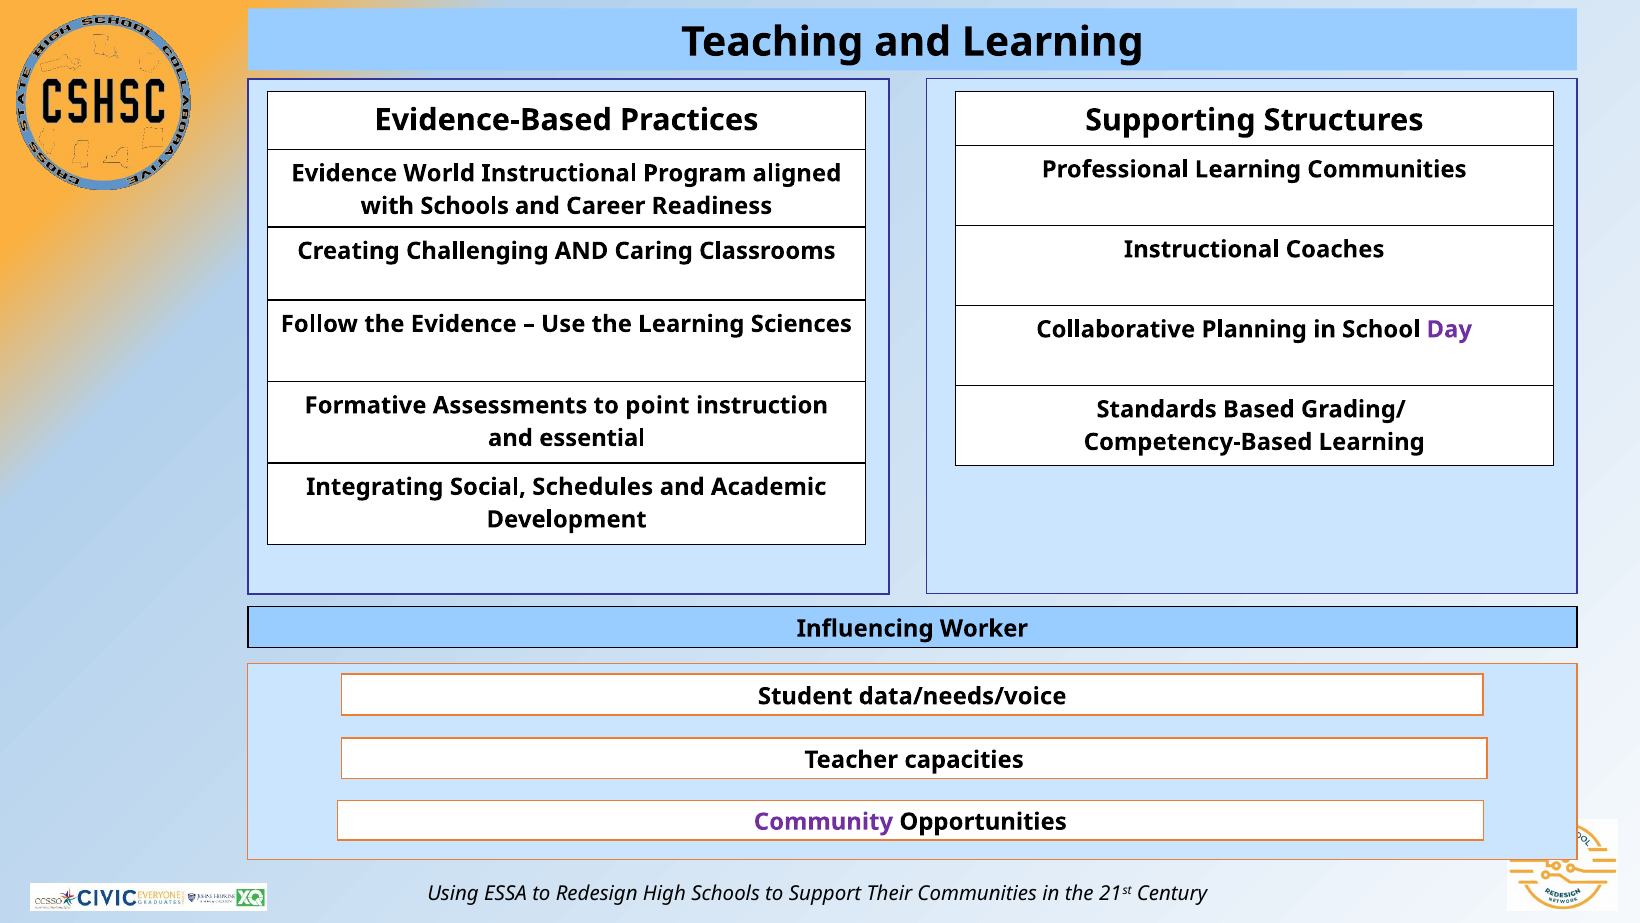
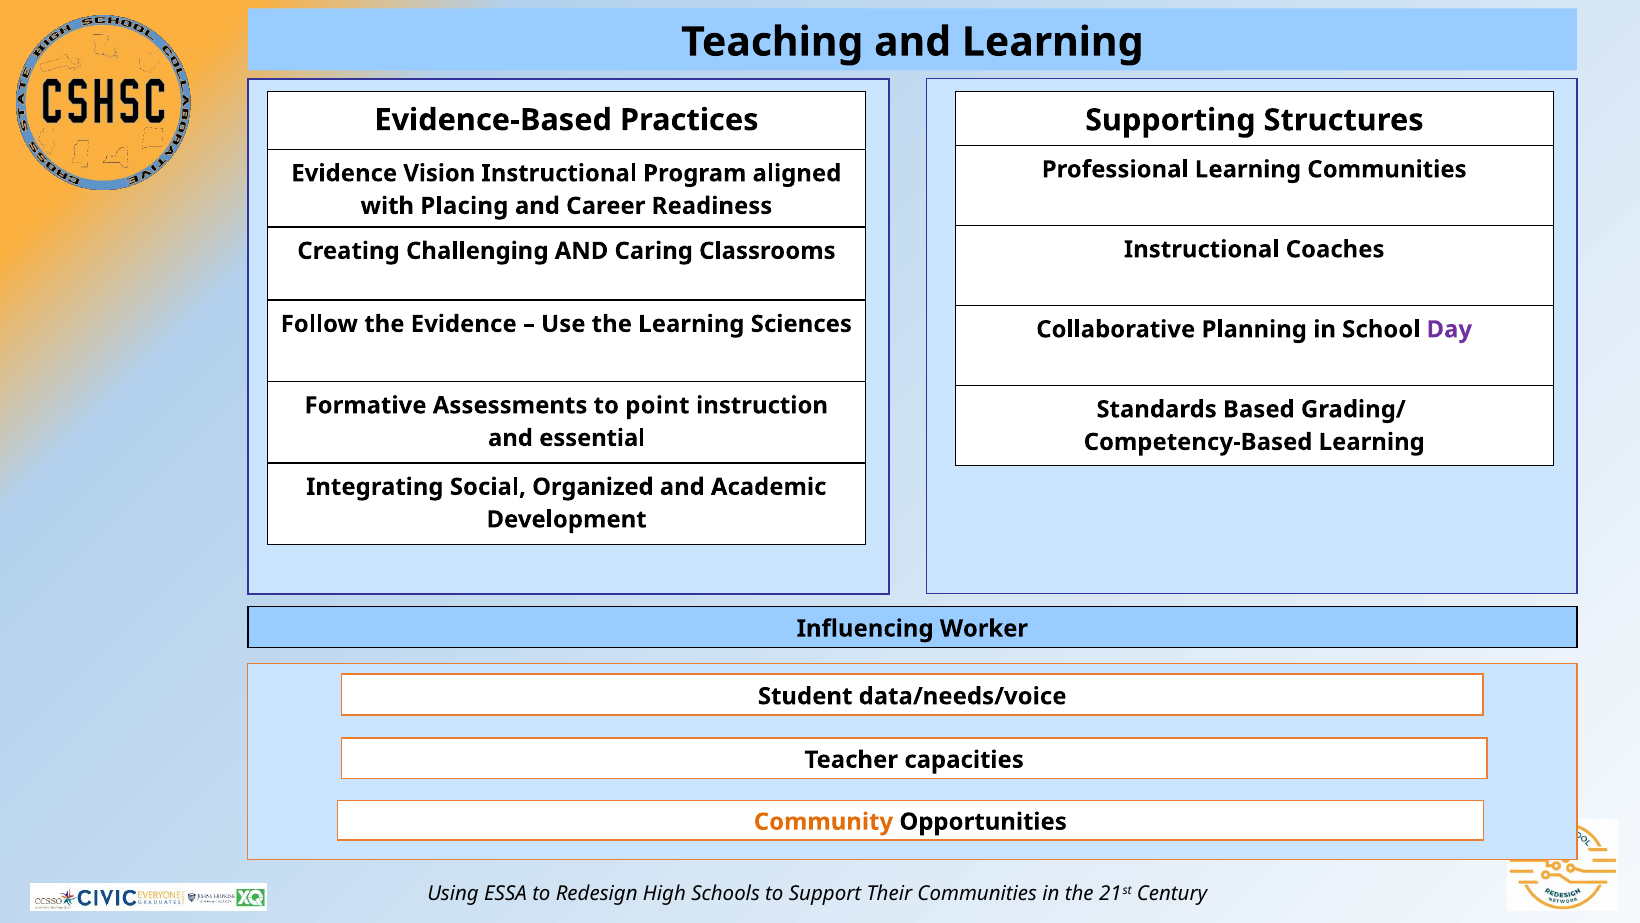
World: World -> Vision (439, 173)
with Schools: Schools -> Placing (464, 206)
Schedules: Schedules -> Organized (593, 487)
Community colour: purple -> orange (823, 821)
